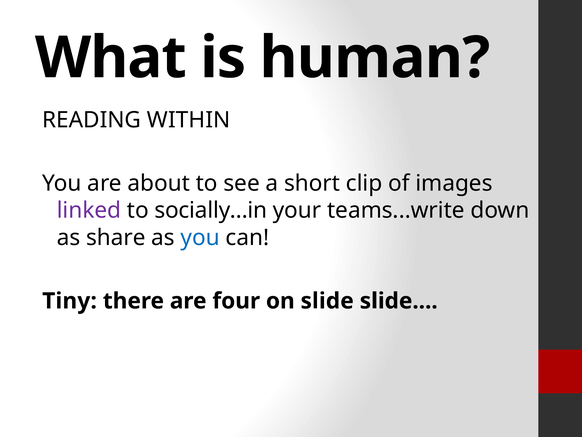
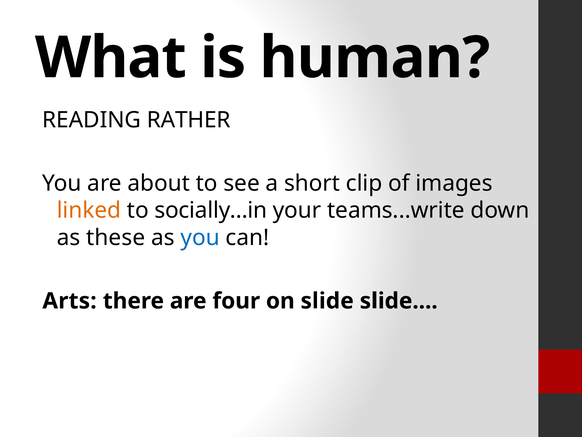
WITHIN: WITHIN -> RATHER (189, 120)
linked colour: purple -> orange (89, 210)
share: share -> these (116, 237)
Tiny: Tiny -> Arts (70, 301)
